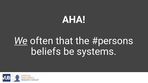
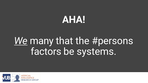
often: often -> many (42, 41)
beliefs: beliefs -> factors (46, 52)
